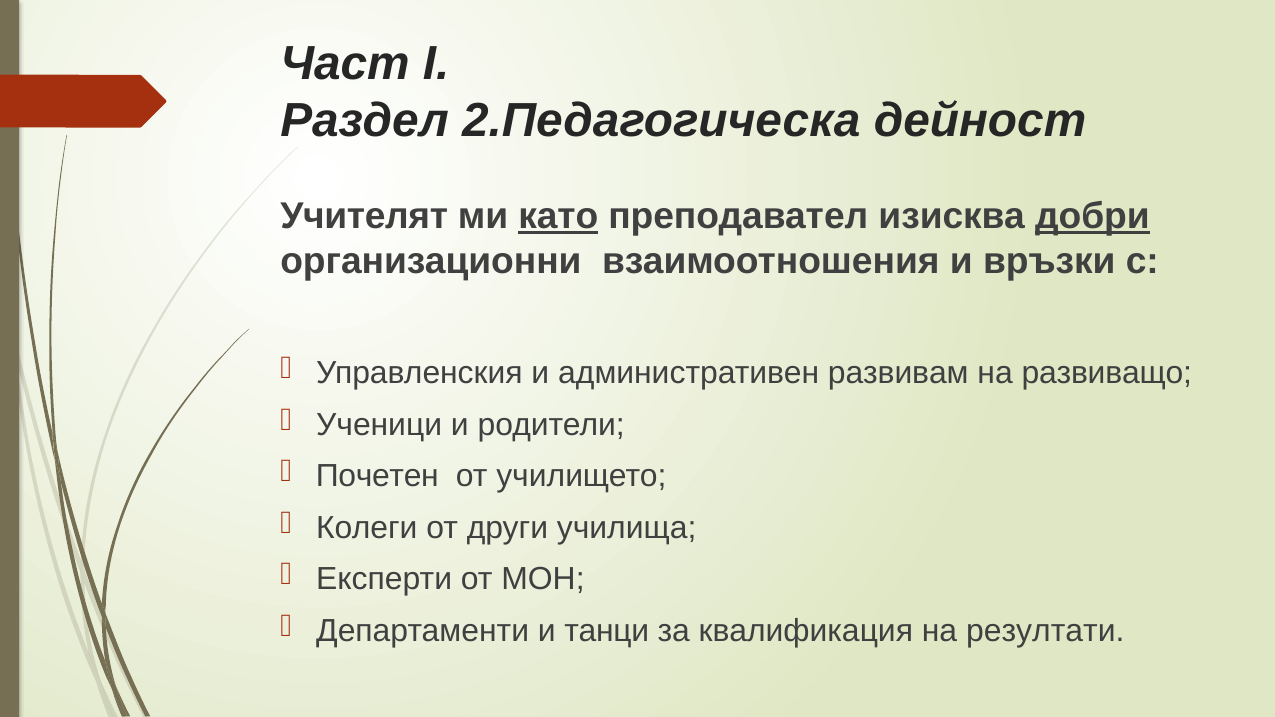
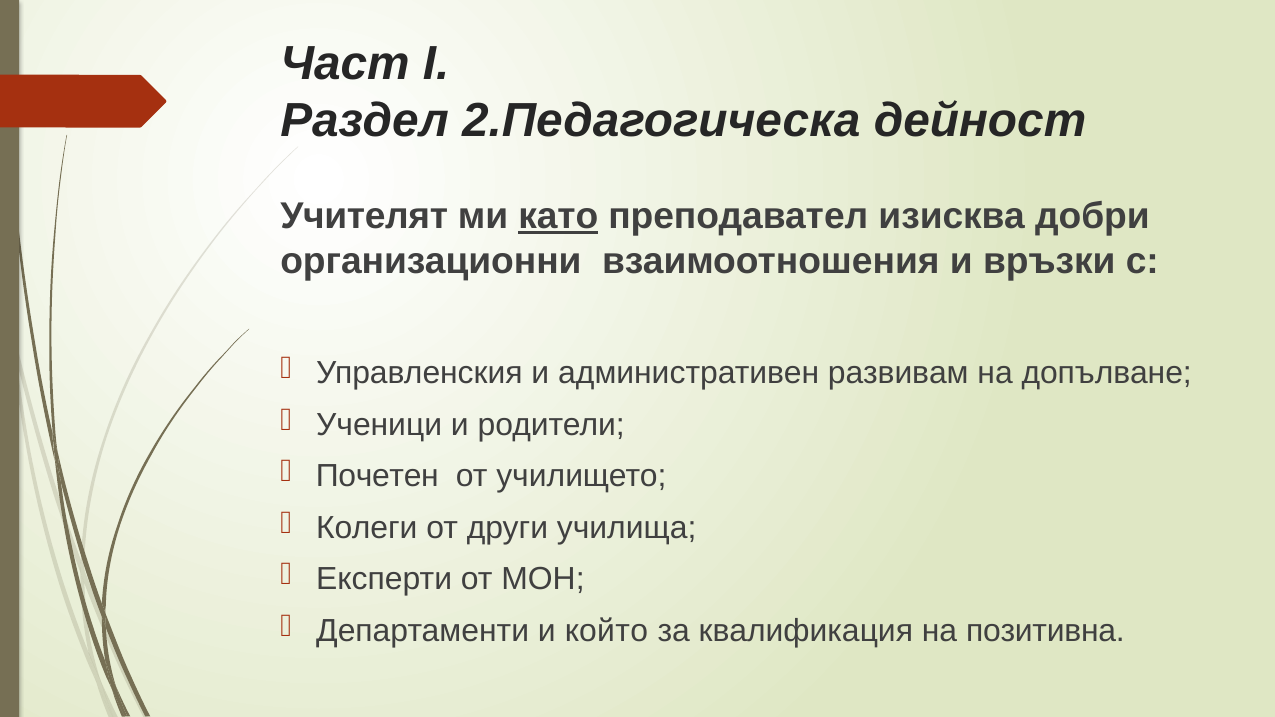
добри underline: present -> none (1092, 217)
развиващо: развиващо -> допълване (1107, 373)
танци: танци -> който (606, 631)
резултати: резултати -> позитивна (1045, 631)
